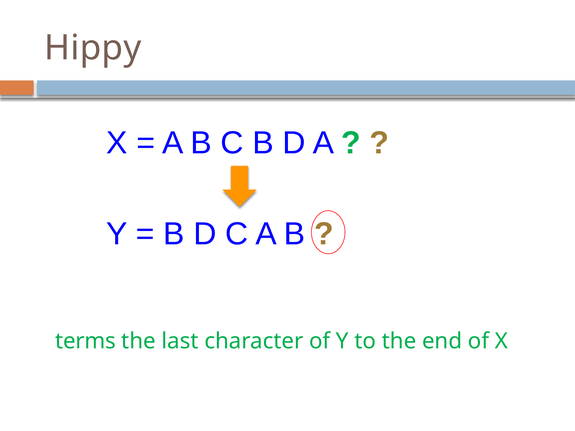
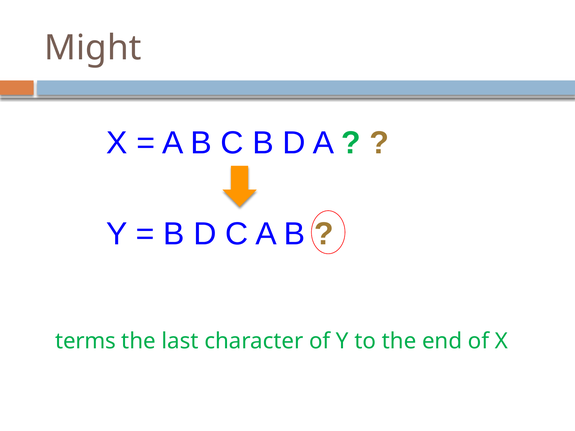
Hippy: Hippy -> Might (93, 48)
